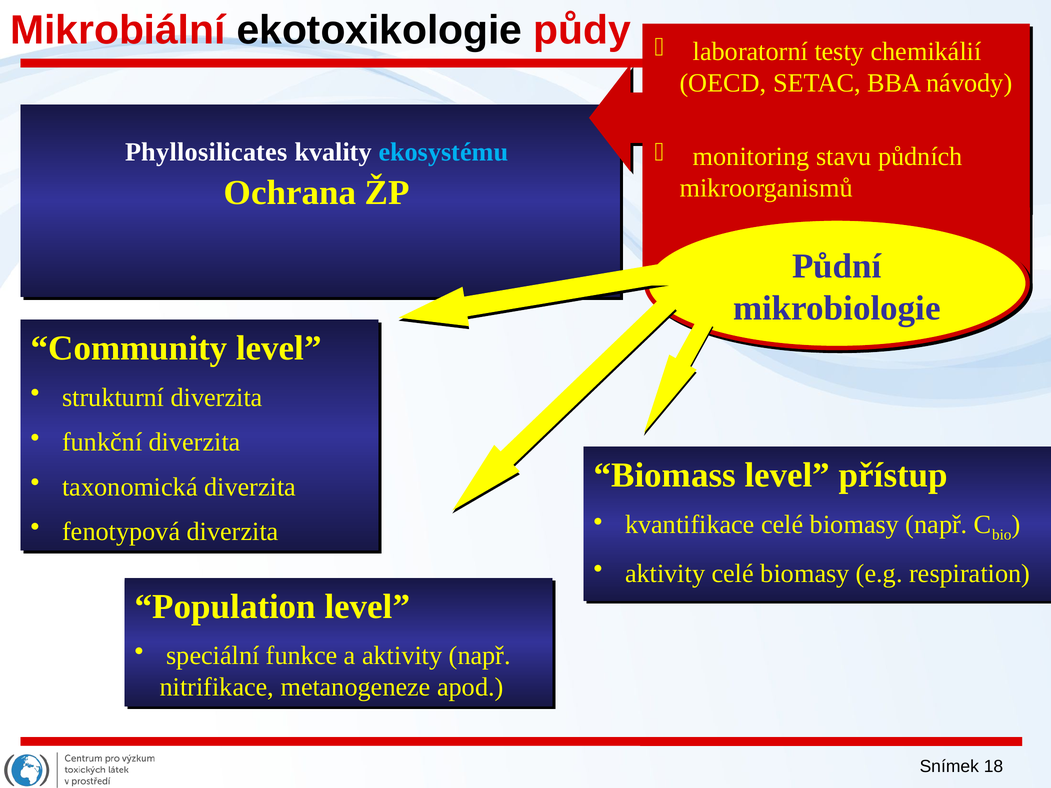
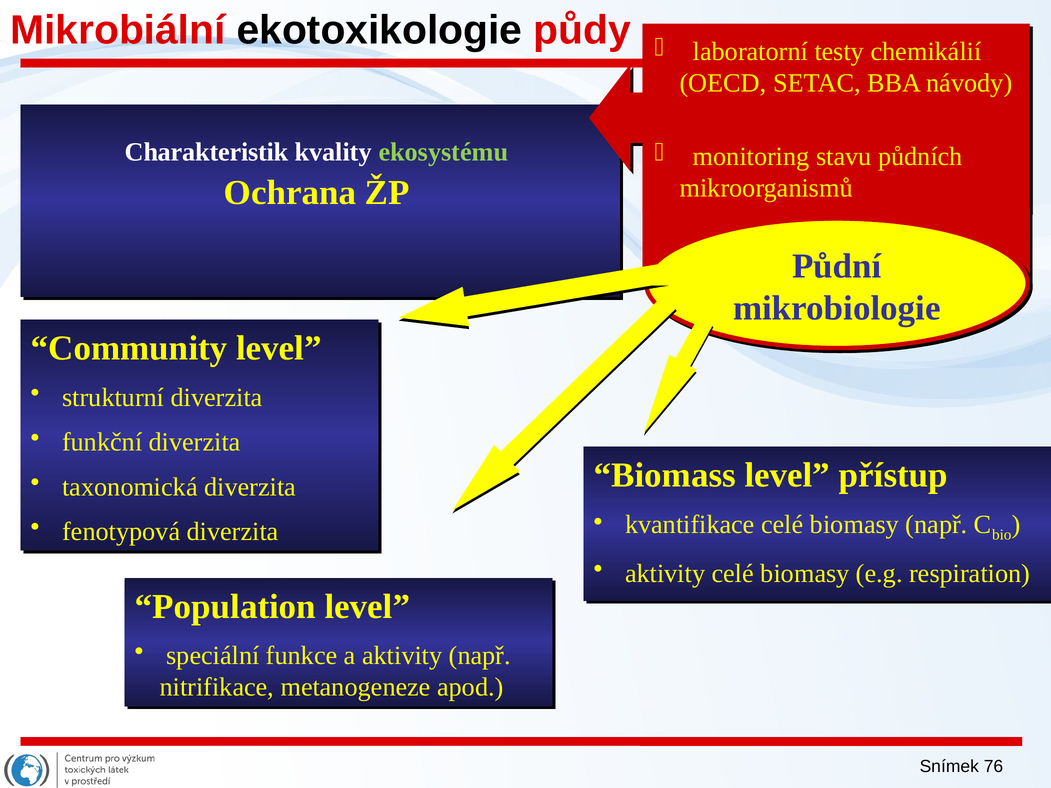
Phyllosilicates: Phyllosilicates -> Charakteristik (207, 152)
ekosystému colour: light blue -> light green (443, 152)
18: 18 -> 76 (994, 767)
